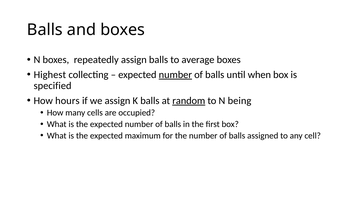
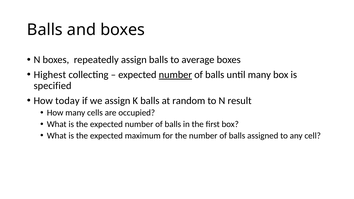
until when: when -> many (259, 75)
hours: hours -> today (67, 101)
random underline: present -> none (189, 101)
being: being -> result (240, 101)
